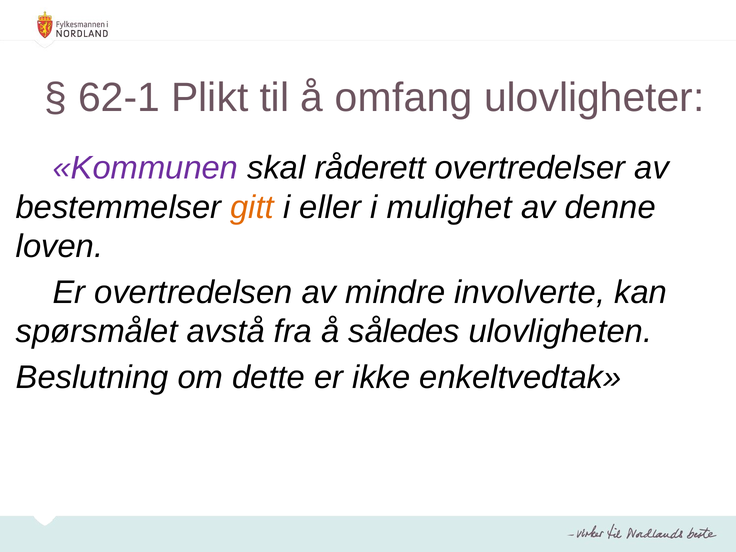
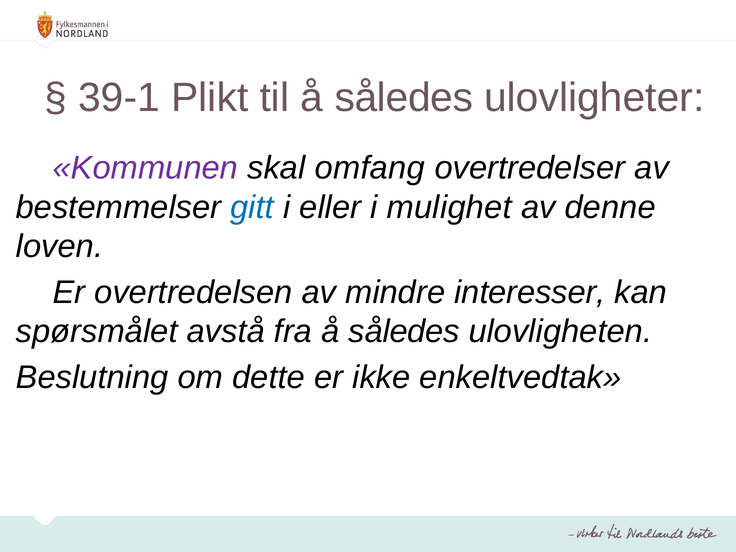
62-1: 62-1 -> 39-1 (119, 98)
til å omfang: omfang -> således (404, 98)
råderett: råderett -> omfang (370, 168)
gitt colour: orange -> blue (252, 207)
involverte: involverte -> interesser (530, 292)
